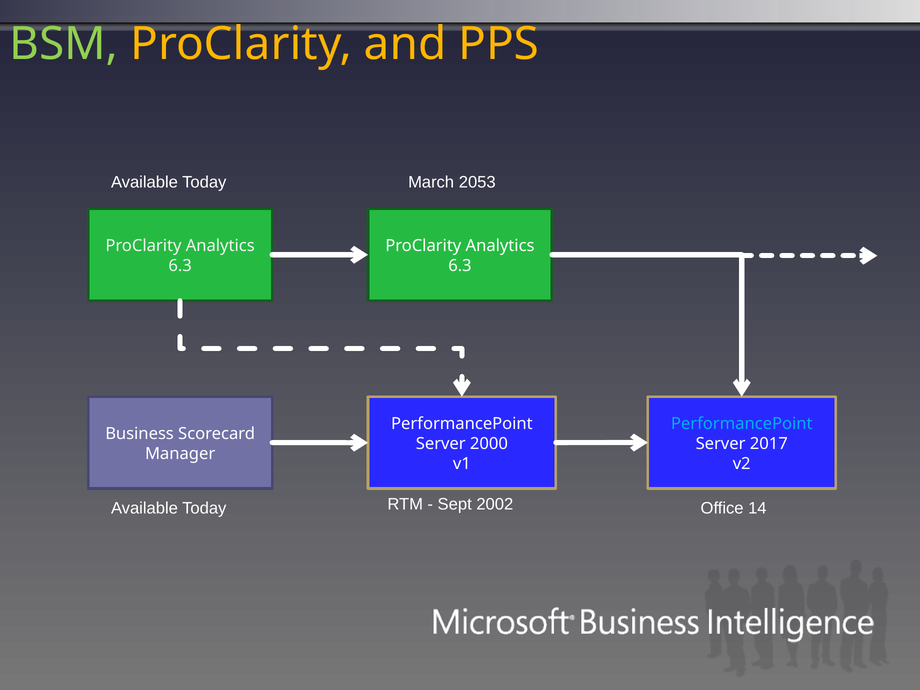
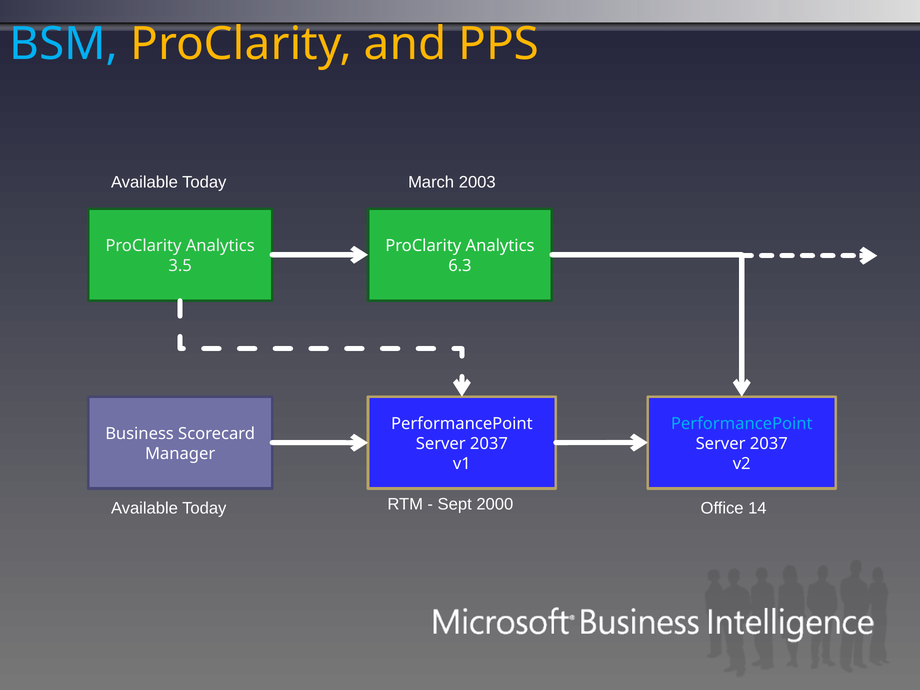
BSM colour: light green -> light blue (64, 44)
2053: 2053 -> 2003 (477, 182)
6.3: 6.3 -> 3.5 (180, 266)
2000: 2000 -> 2037 (489, 444)
2017: 2017 -> 2037 (769, 444)
2002: 2002 -> 2000 (495, 504)
